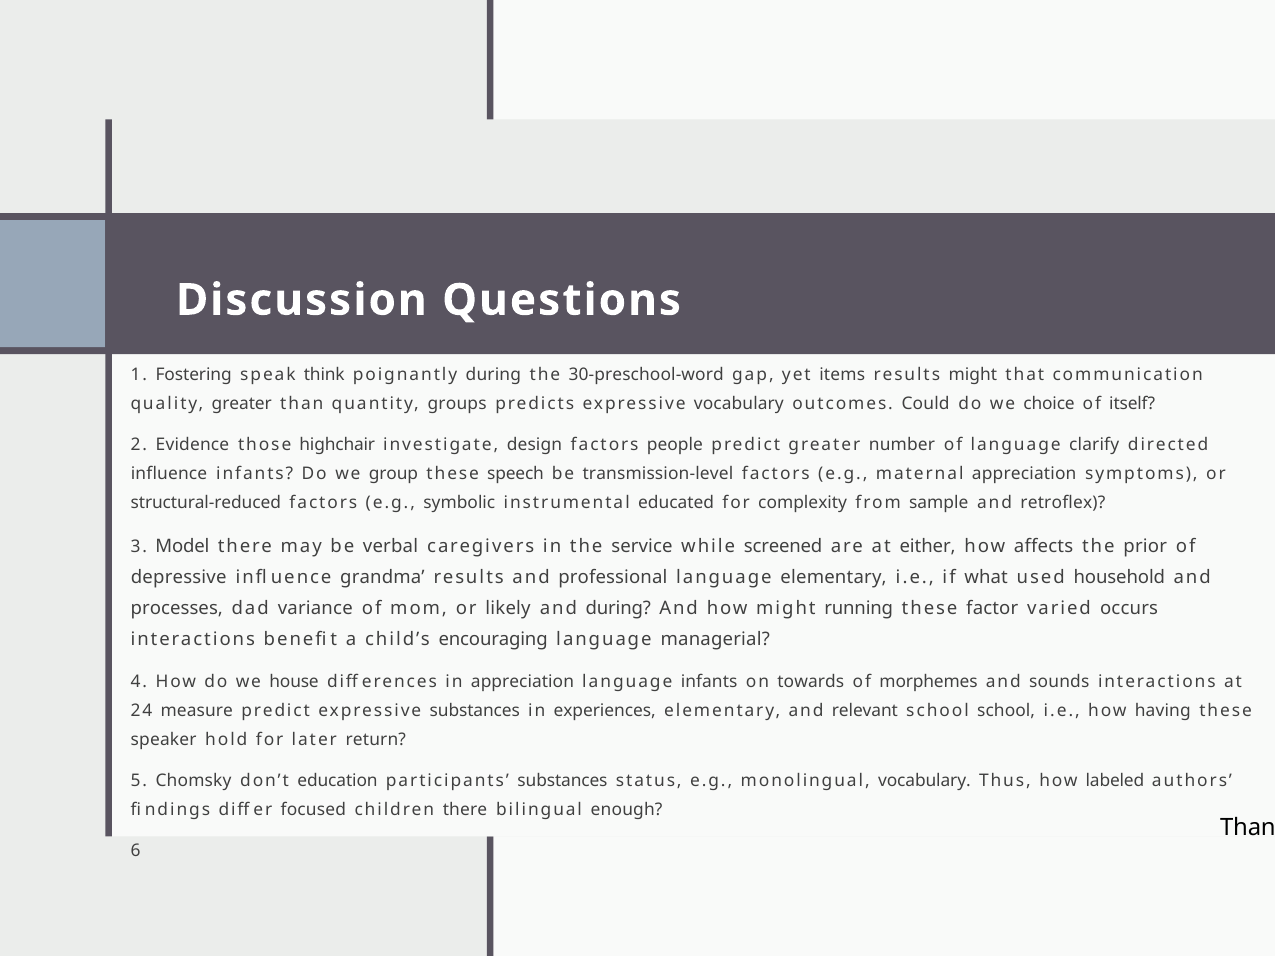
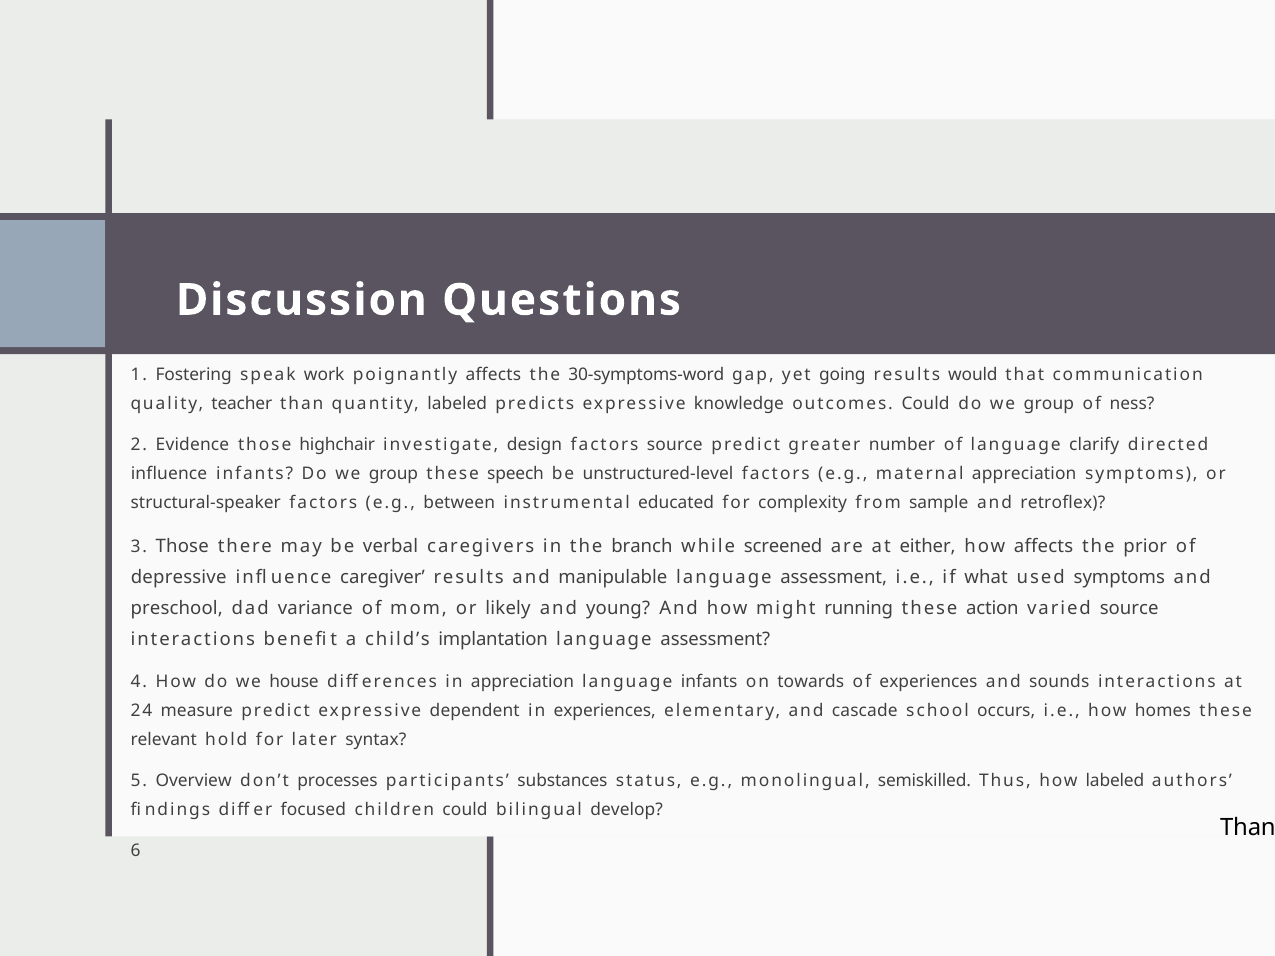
think: think -> work (324, 375)
poignantly during: during -> affects (493, 375)
30-preschool-word: 30-preschool-word -> 30-symptoms-word (646, 375)
items: items -> going (842, 375)
results might: might -> would (973, 375)
quality greater: greater -> teacher (242, 404)
quantity groups: groups -> labeled (457, 404)
expressive vocabulary: vocabulary -> knowledge (739, 404)
choice: choice -> group (1049, 404)
itself: itself -> ness (1132, 404)
factors people: people -> source (675, 445)
transmission-level: transmission-level -> unstructured-level (658, 474)
structural-reduced: structural-reduced -> structural-speaker (206, 503)
symbolic: symbolic -> between (459, 503)
3 Model: Model -> Those (182, 546)
service: service -> branch (642, 546)
grandma: grandma -> caregiver (383, 577)
professional: professional -> manipulable (613, 577)
elementary: elementary -> assessment (834, 577)
used household: household -> symptoms (1119, 577)
processes: processes -> preschool (177, 608)
and during: during -> young (618, 608)
factor: factor -> action (992, 608)
varied occurs: occurs -> source (1129, 608)
encouraging: encouraging -> implantation (493, 640)
managerial: managerial -> assessment (715, 640)
of morphemes: morphemes -> experiences (928, 682)
expressive substances: substances -> dependent (475, 711)
relevant: relevant -> cascade (865, 711)
school school: school -> occurs (1006, 711)
having: having -> homes (1163, 711)
speaker: speaker -> relevant (164, 740)
return: return -> syntax (376, 740)
Chomsky: Chomsky -> Overview (194, 781)
education: education -> processes (337, 781)
monolingual vocabulary: vocabulary -> semiskilled (924, 781)
children there: there -> could (465, 810)
enough: enough -> develop (627, 810)
